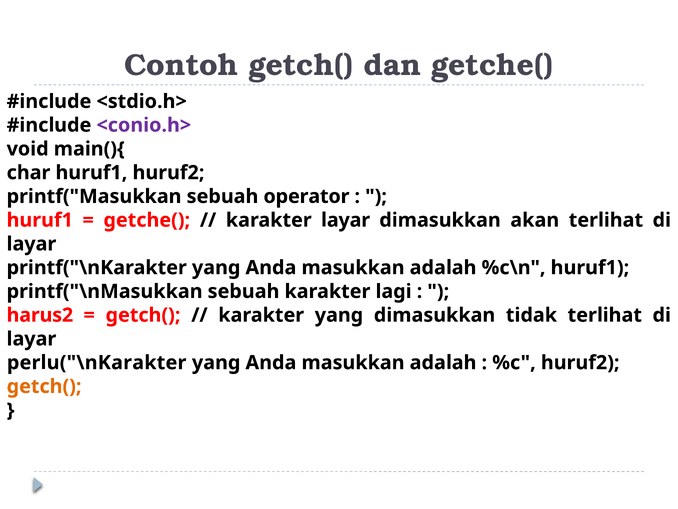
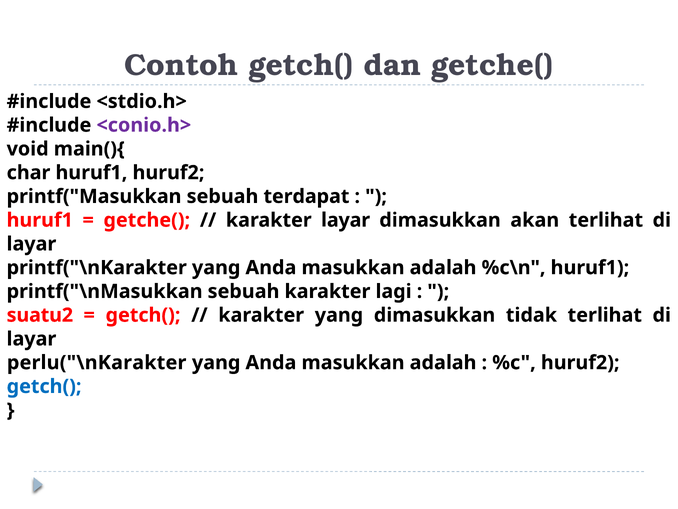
operator: operator -> terdapat (306, 196)
harus2: harus2 -> suatu2 (40, 315)
getch( colour: orange -> blue (44, 386)
